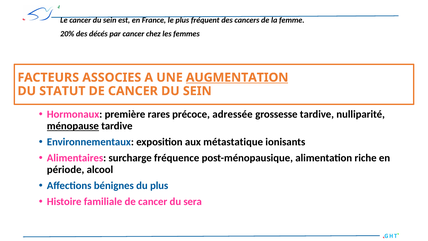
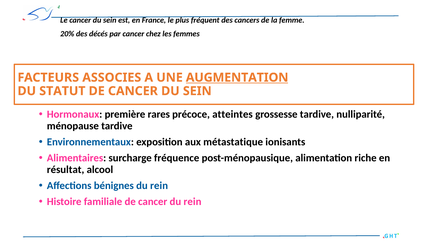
adressée: adressée -> atteintes (233, 114)
ménopause underline: present -> none (73, 126)
période: période -> résultat (66, 169)
bénignes du plus: plus -> rein (159, 185)
cancer du sera: sera -> rein (193, 201)
